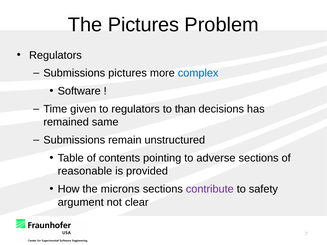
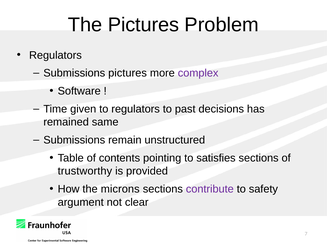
complex colour: blue -> purple (198, 73)
than: than -> past (185, 109)
adverse: adverse -> satisfies (216, 158)
reasonable: reasonable -> trustworthy (85, 171)
